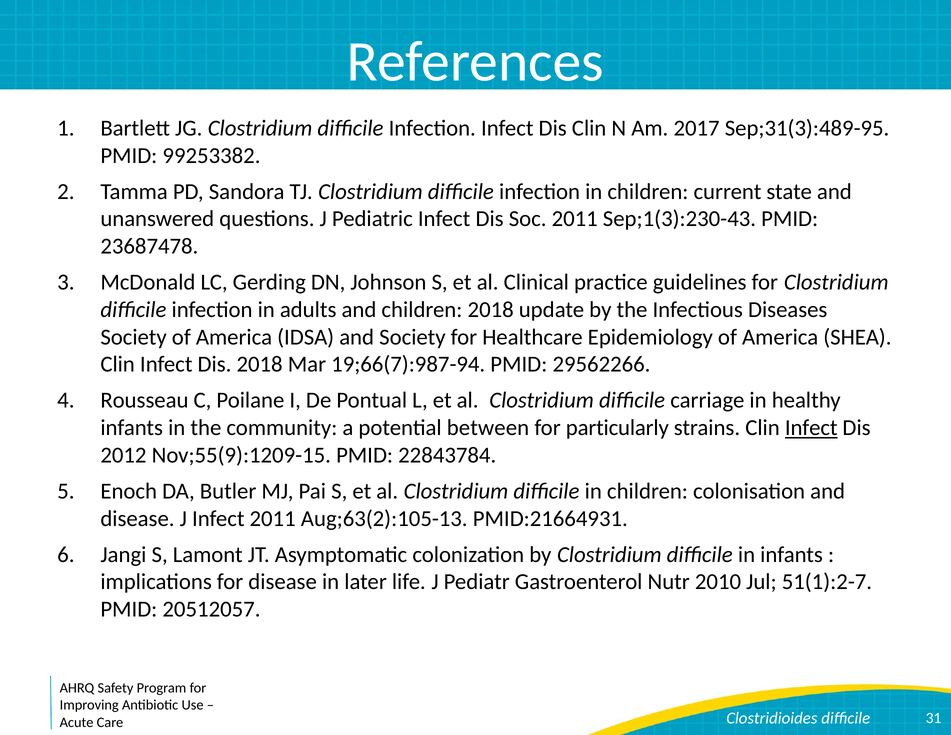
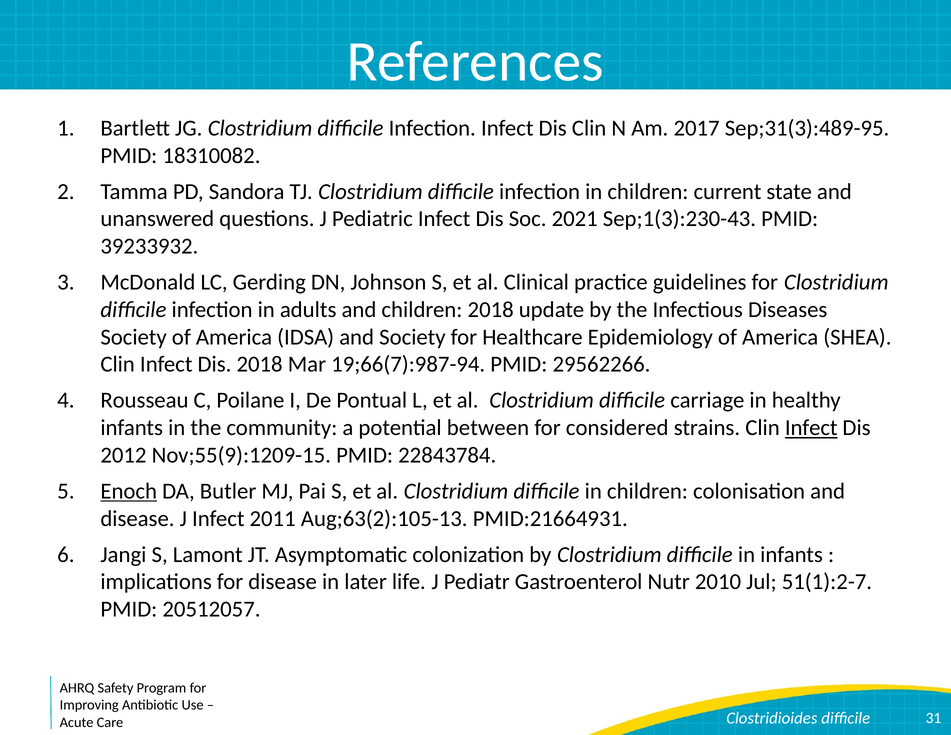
99253382: 99253382 -> 18310082 (212, 156)
Soc 2011: 2011 -> 2021 (575, 219)
23687478: 23687478 -> 39233932 (149, 246)
particularly: particularly -> considered (617, 428)
Enoch underline: none -> present (129, 491)
